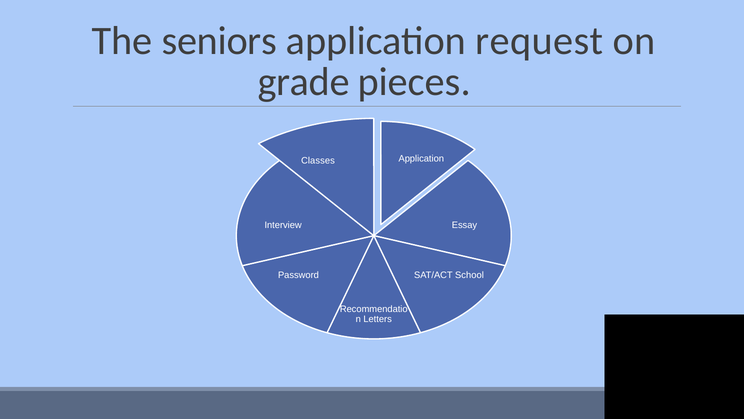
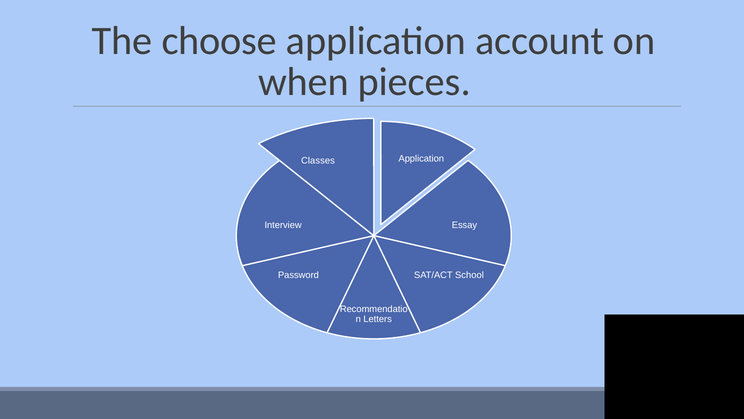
seniors: seniors -> choose (219, 41)
request: request -> account (540, 41)
grade: grade -> when (304, 82)
